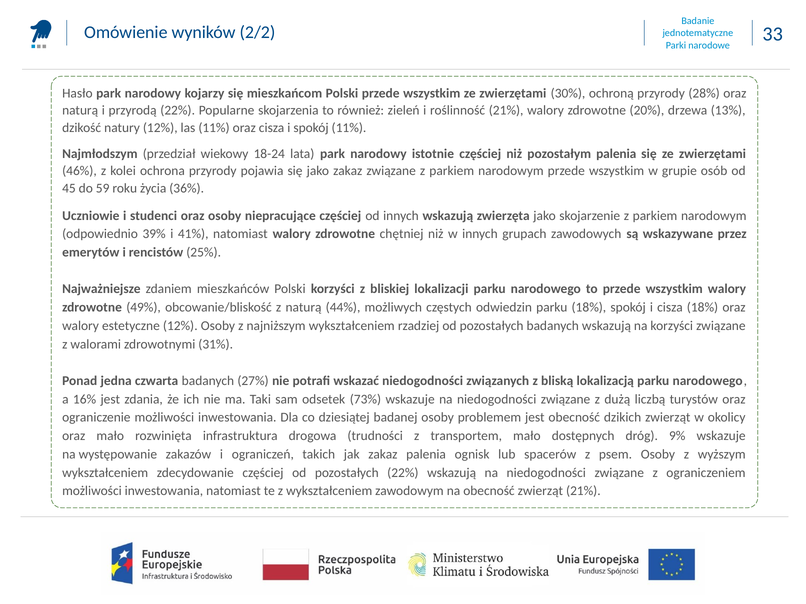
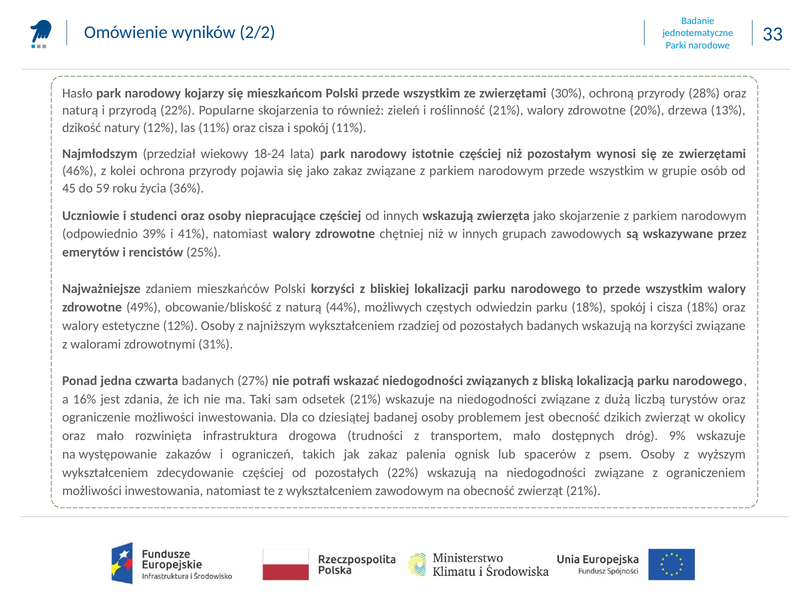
pozostałym palenia: palenia -> wynosi (616, 154)
odsetek 73%: 73% -> 21% (365, 399)
